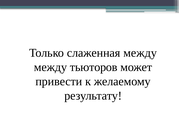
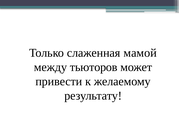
слаженная между: между -> мамой (140, 53)
